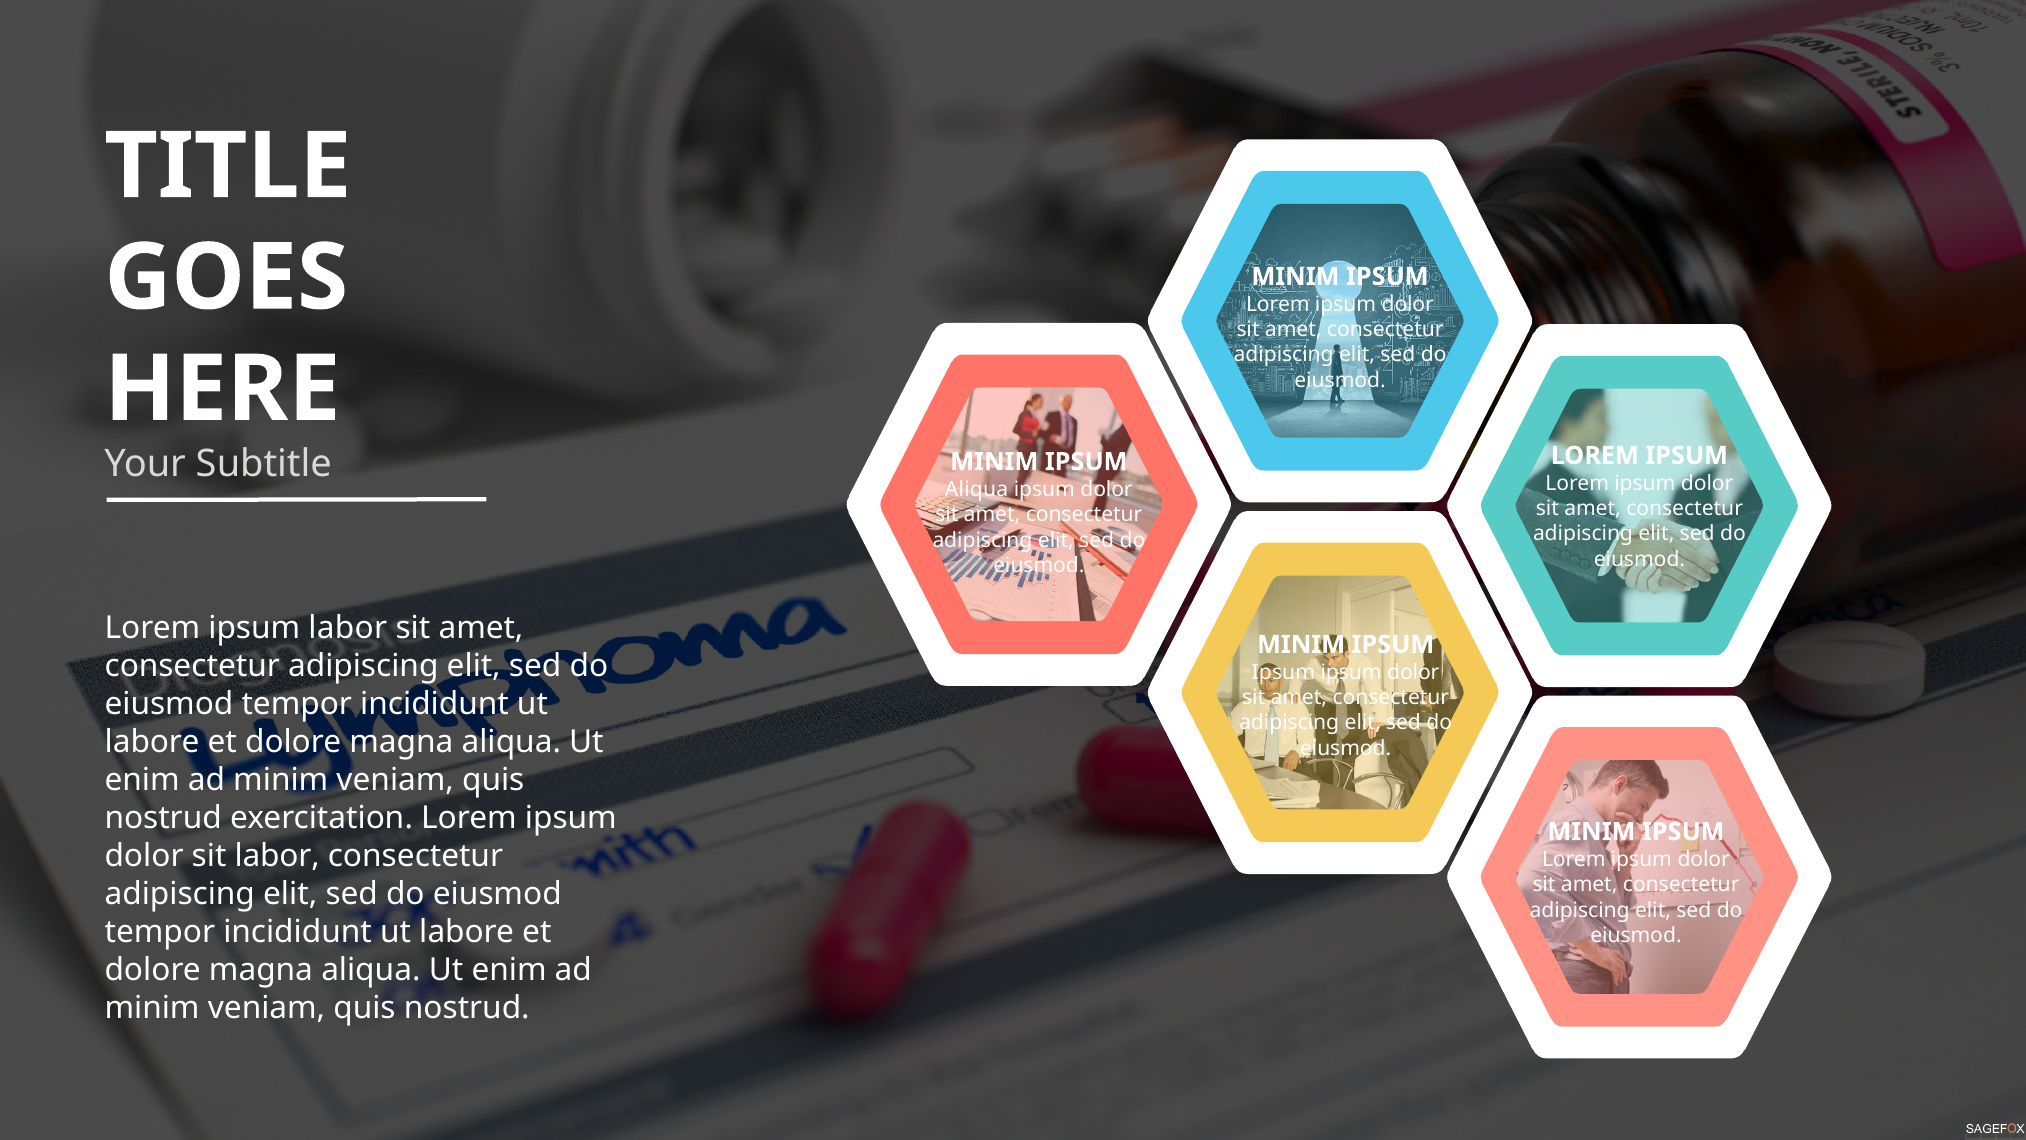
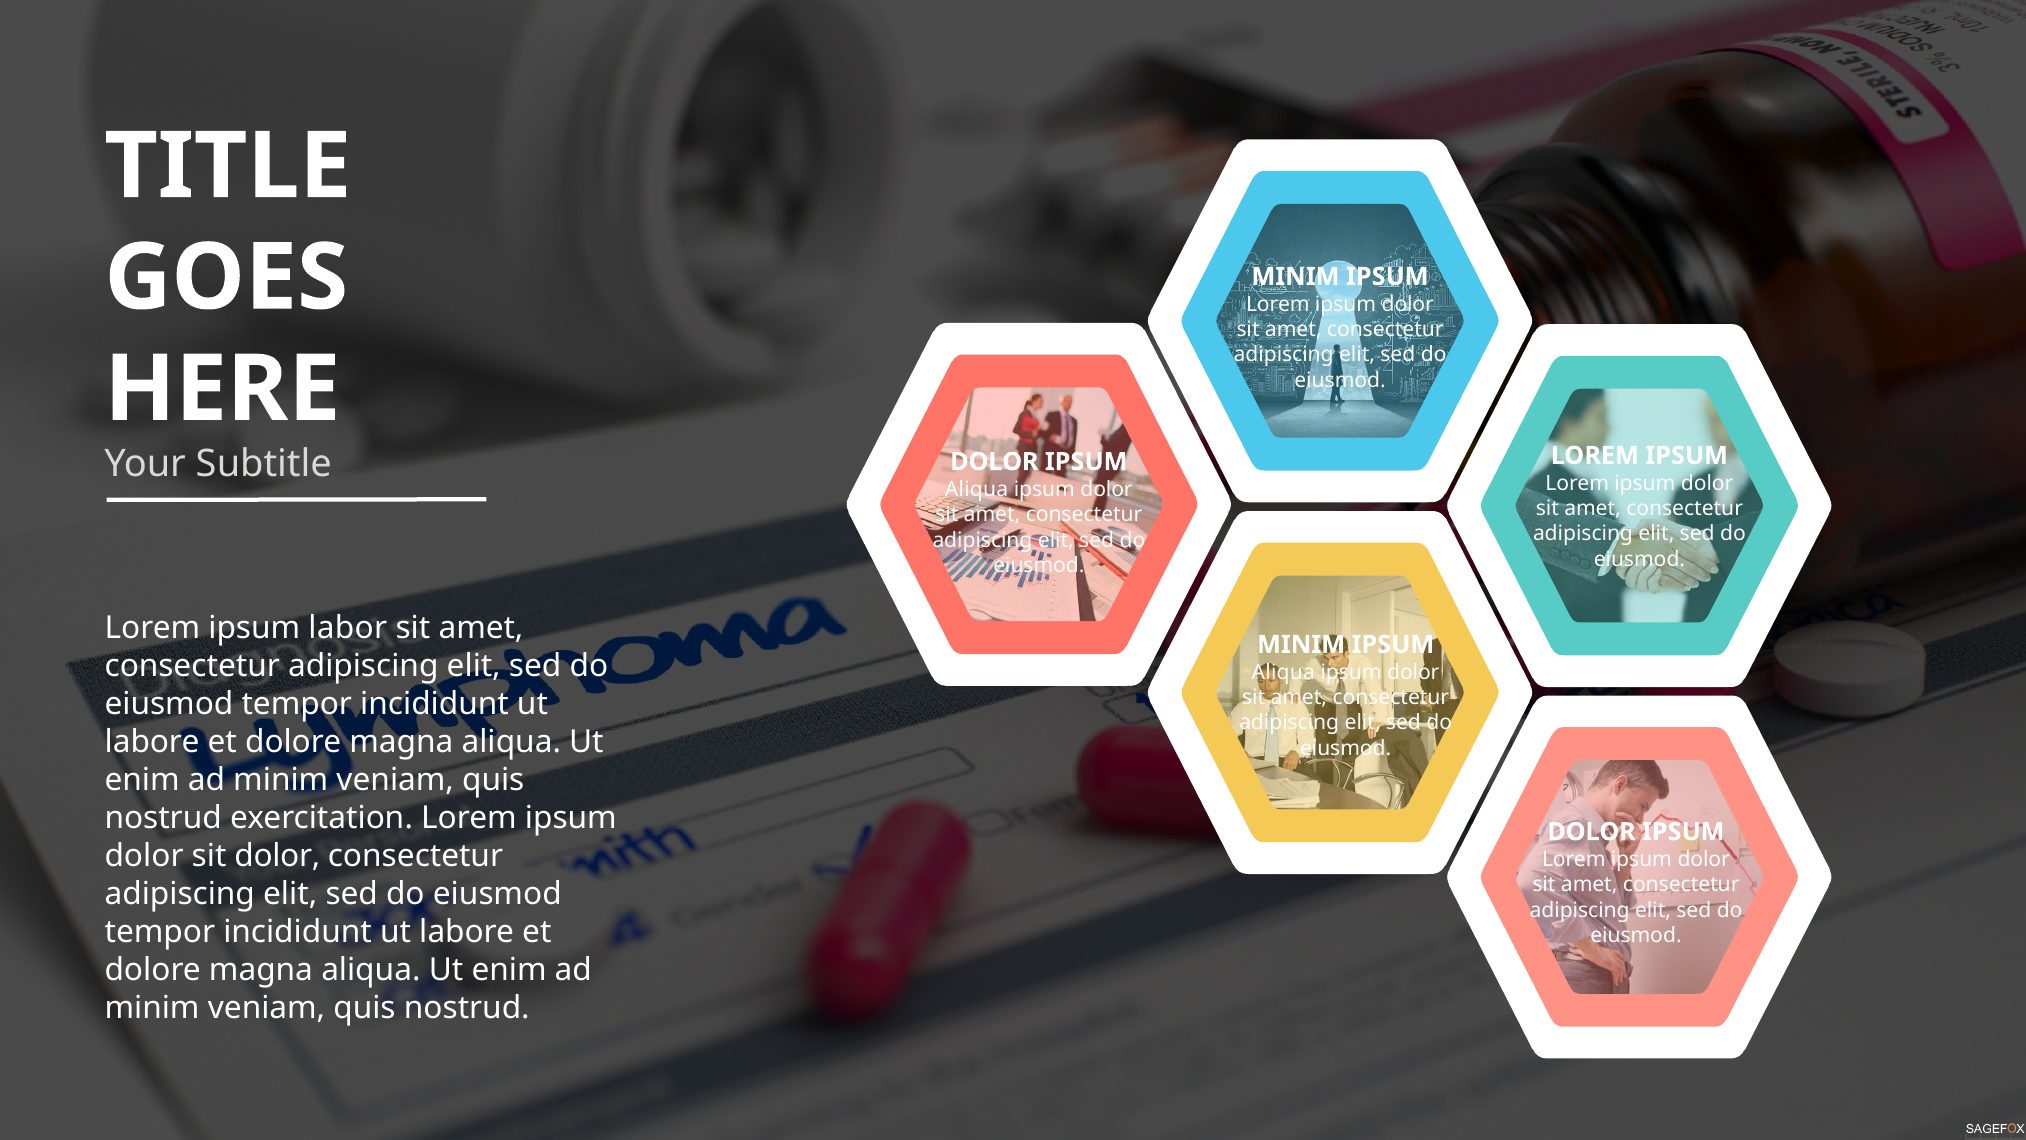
MINIM: MINIM -> DOLOR (994, 462)
Ipsum: Ipsum -> Aliqua (1283, 672)
MINIM: MINIM -> DOLOR (1592, 832)
sit labor: labor -> dolor (277, 855)
